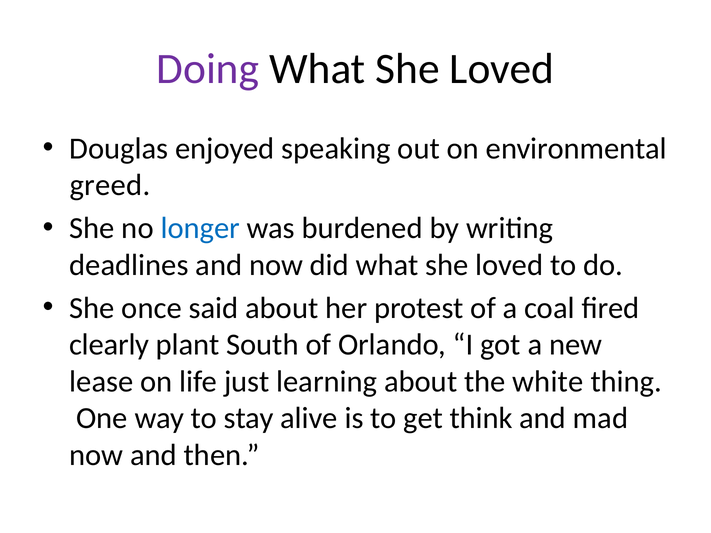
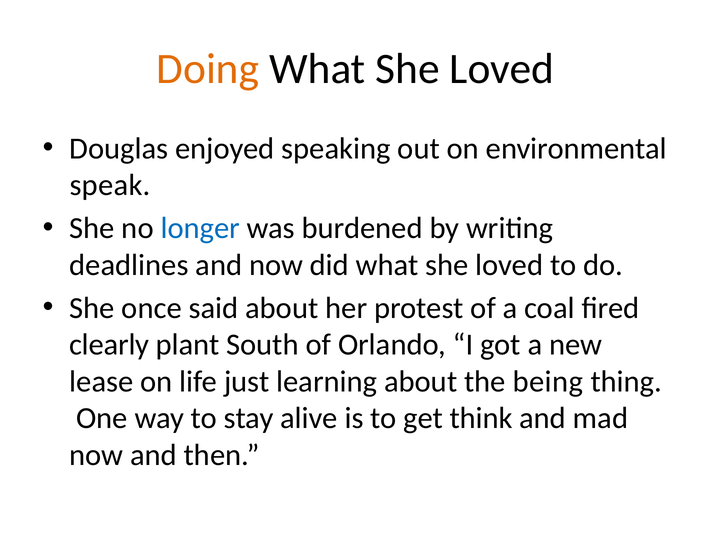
Doing colour: purple -> orange (208, 69)
greed: greed -> speak (110, 185)
white: white -> being (548, 382)
